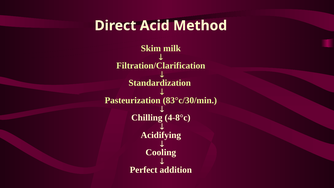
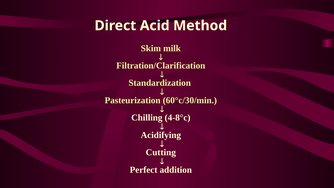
83°c/30/min: 83°c/30/min -> 60°c/30/min (190, 100)
Cooling: Cooling -> Cutting (161, 152)
